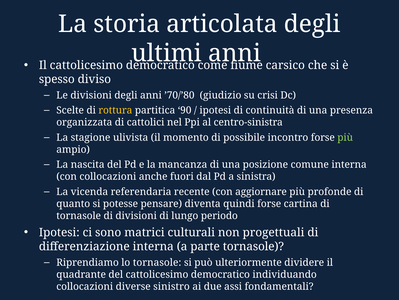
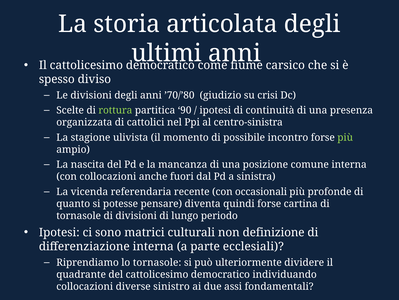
rottura colour: yellow -> light green (115, 110)
aggiornare: aggiornare -> occasionali (261, 191)
progettuali: progettuali -> definizione (274, 232)
parte tornasole: tornasole -> ecclesiali (253, 246)
